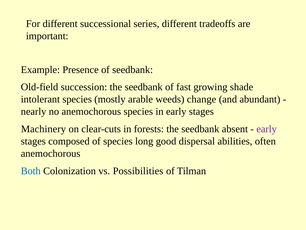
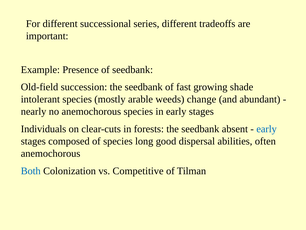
Machinery: Machinery -> Individuals (44, 129)
early colour: purple -> blue (267, 129)
Possibilities: Possibilities -> Competitive (138, 171)
